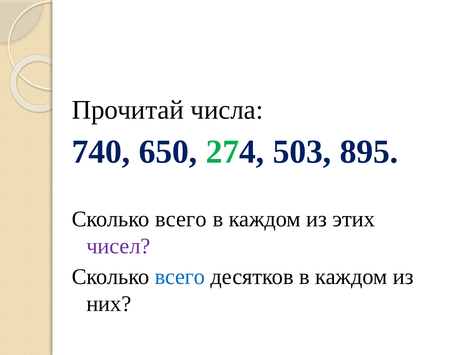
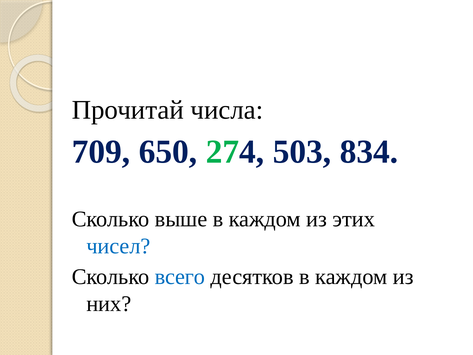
740: 740 -> 709 (101, 152)
895: 895 -> 834 (369, 152)
всего: всего -> выше (181, 219)
чисел colour: purple -> blue (118, 246)
